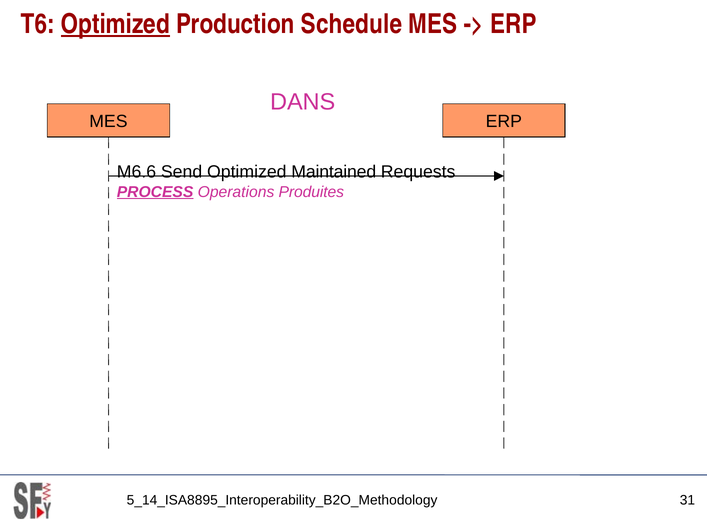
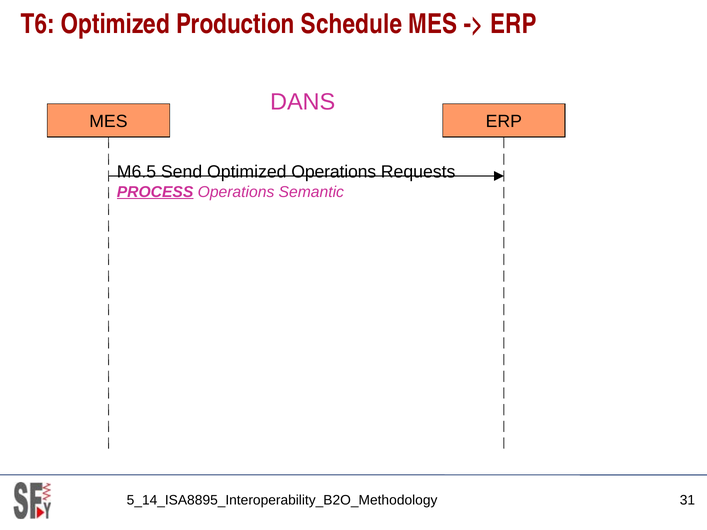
Optimized underline: present -> none (115, 24)
M6.6: M6.6 -> M6.5 (136, 172)
Optimized Maintained: Maintained -> Operations (334, 172)
Produites: Produites -> Semantic (311, 192)
